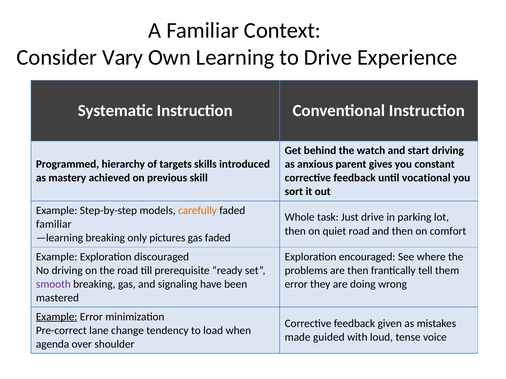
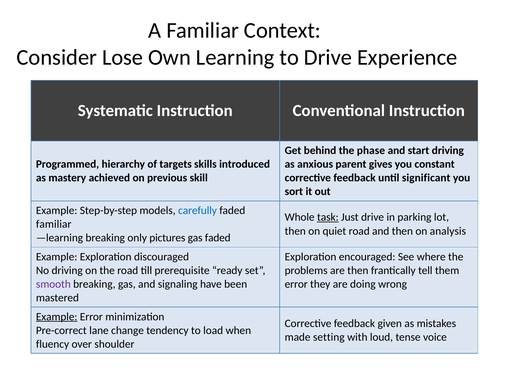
Vary: Vary -> Lose (123, 57)
watch: watch -> phase (371, 151)
vocational: vocational -> significant (426, 178)
carefully colour: orange -> blue (197, 211)
task underline: none -> present (328, 218)
comfort: comfort -> analysis (448, 231)
guided: guided -> setting (329, 338)
agenda: agenda -> fluency (53, 345)
